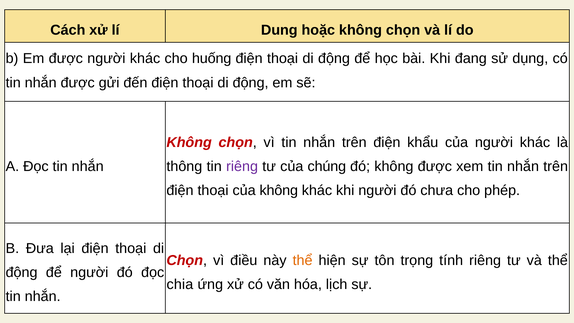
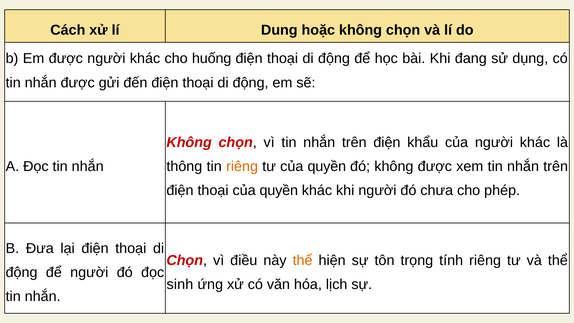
riêng colour: purple -> orange (242, 166)
tư của chúng: chúng -> quyền (327, 166)
thoại của không: không -> quyền (279, 190)
chia: chia -> sinh (180, 284)
